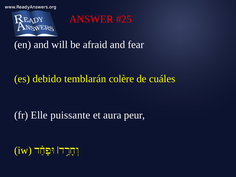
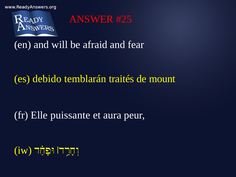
colère: colère -> traités (121, 79)
cuáles: cuáles -> mount (162, 79)
